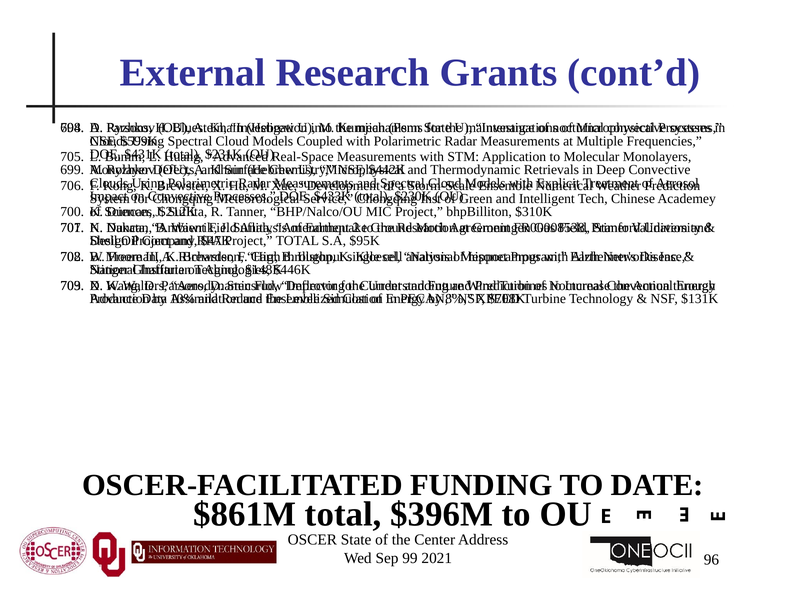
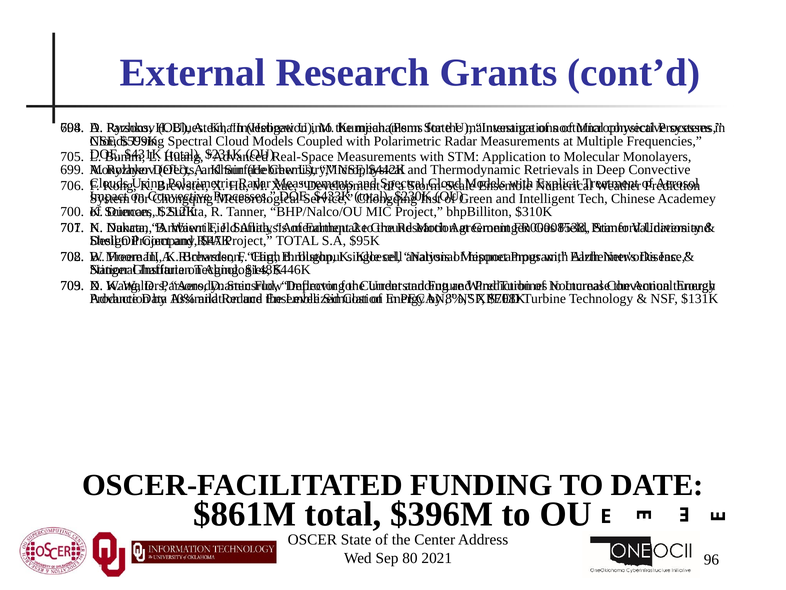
99: 99 -> 80 (410, 558)
